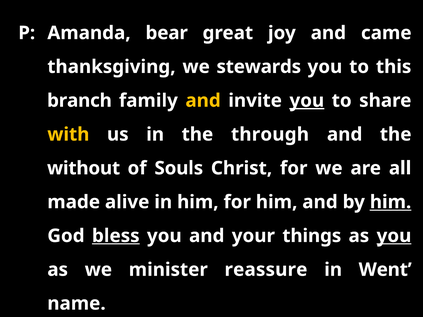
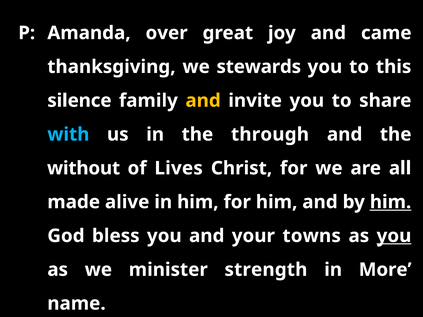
bear: bear -> over (167, 33)
branch: branch -> silence (79, 101)
you underline: present -> none (307, 101)
with colour: yellow -> light blue (68, 135)
Souls: Souls -> Lives (179, 168)
bless underline: present -> none (116, 236)
things: things -> towns (312, 236)
reassure: reassure -> strength (266, 270)
Went: Went -> More (385, 270)
